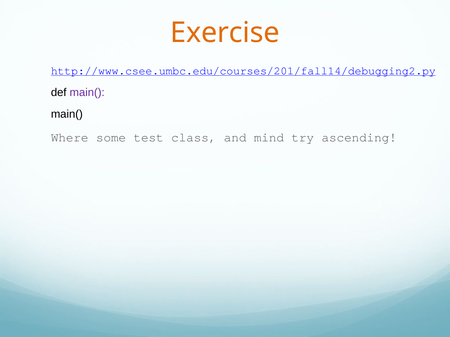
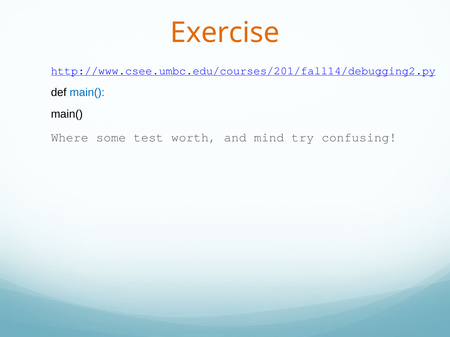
main( colour: purple -> blue (87, 93)
class: class -> worth (194, 138)
ascending: ascending -> confusing (359, 138)
